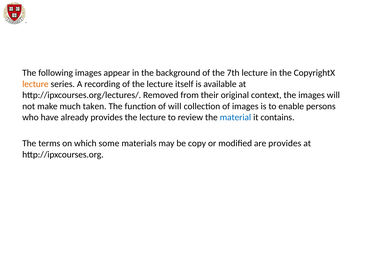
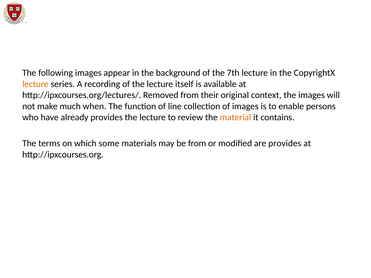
taken: taken -> when (95, 106)
of will: will -> line (175, 106)
material colour: blue -> orange (235, 118)
be copy: copy -> from (197, 143)
